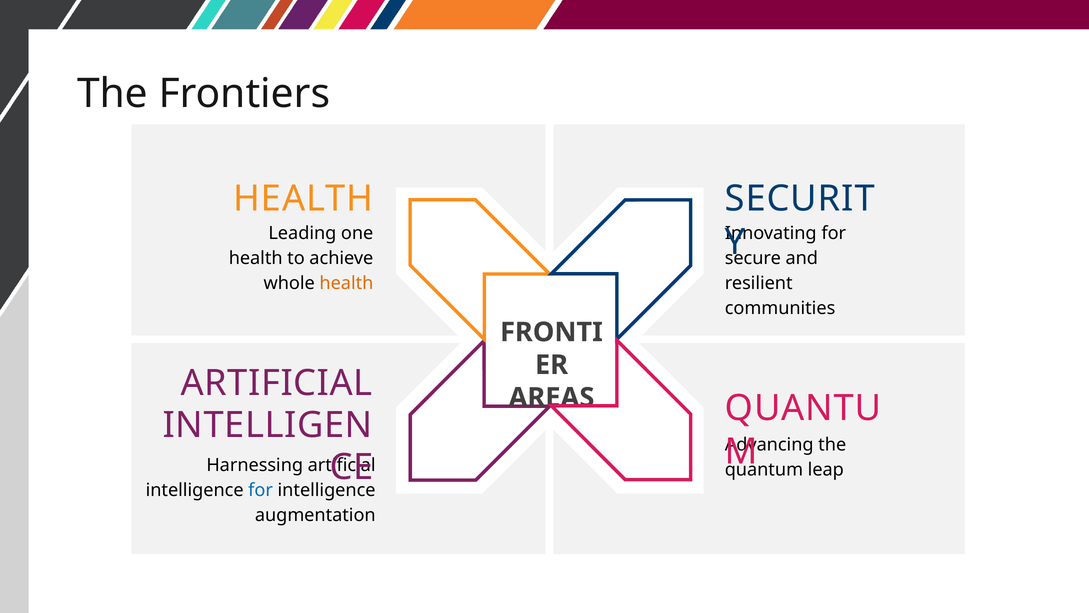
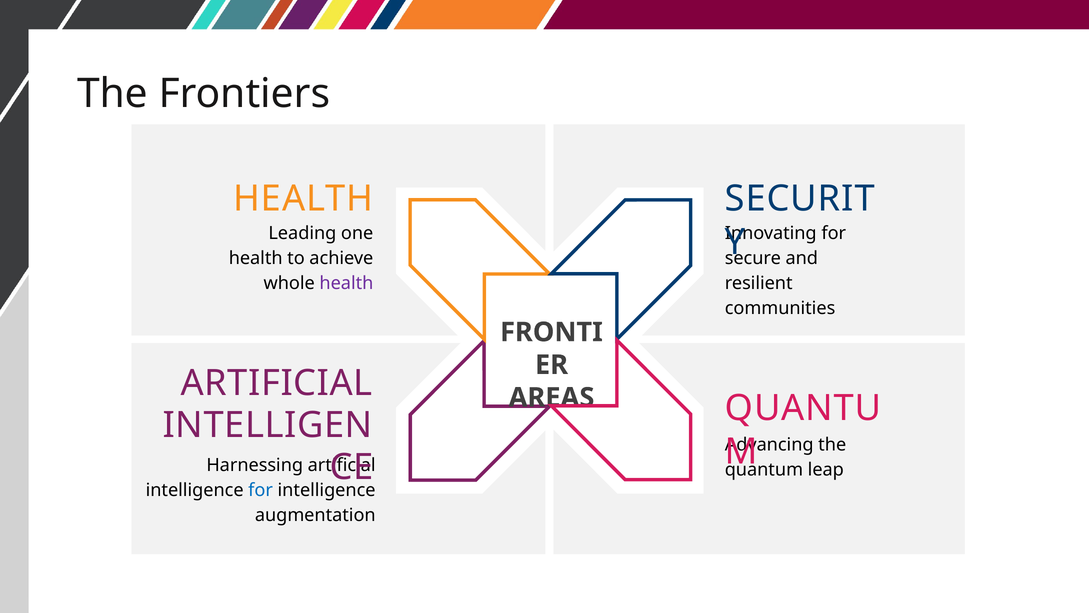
health colour: orange -> purple (346, 283)
